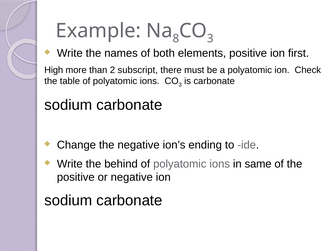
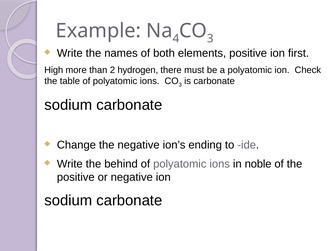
8: 8 -> 4 (176, 38)
subscript: subscript -> hydrogen (138, 70)
same: same -> noble (258, 164)
